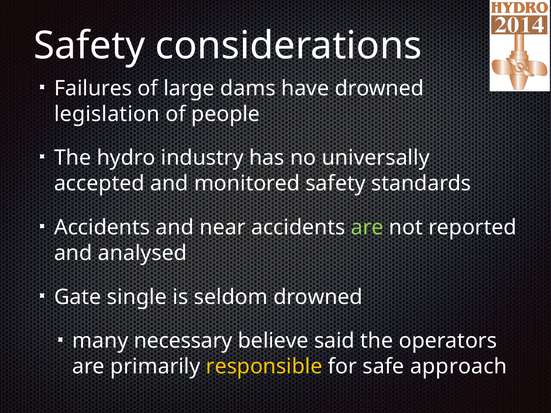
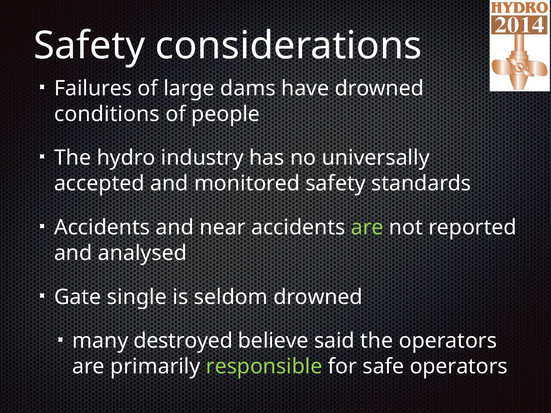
legislation: legislation -> conditions (107, 114)
necessary: necessary -> destroyed (183, 341)
responsible colour: yellow -> light green (264, 367)
safe approach: approach -> operators (459, 367)
